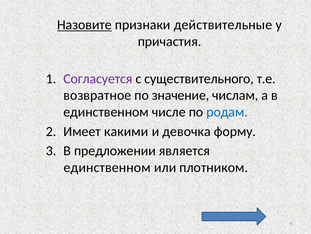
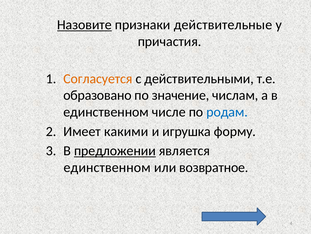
Согласуется colour: purple -> orange (98, 78)
существительного: существительного -> действительными (199, 78)
возвратное: возвратное -> образовано (97, 95)
девочка: девочка -> игрушка (187, 131)
предложении underline: none -> present (115, 150)
плотником: плотником -> возвратное (214, 167)
